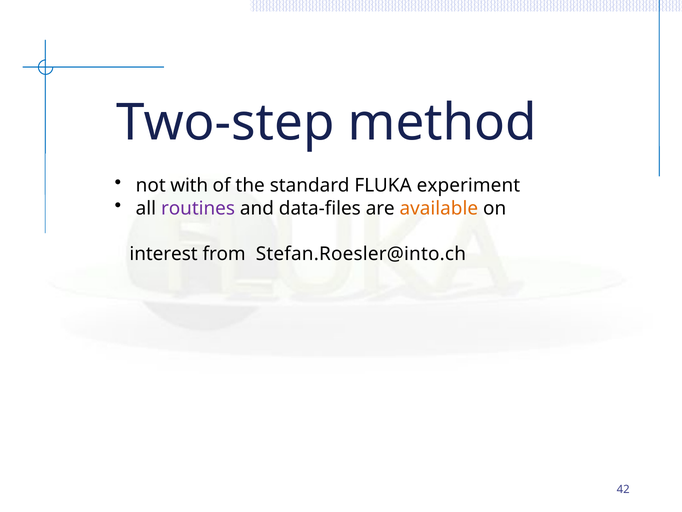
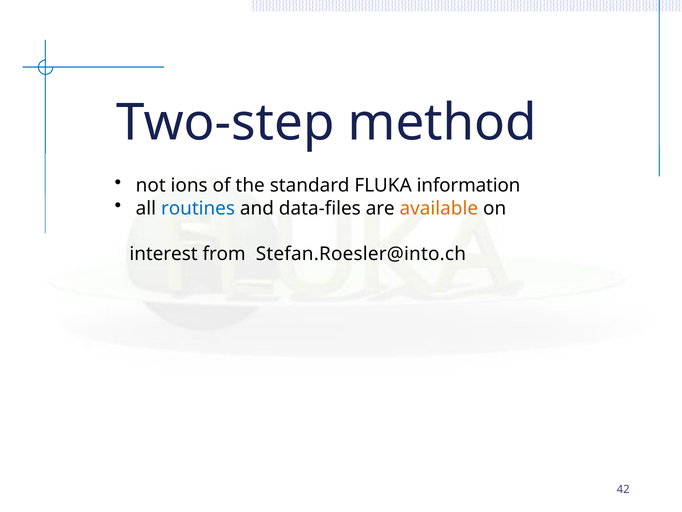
with: with -> ions (189, 185)
experiment: experiment -> information (469, 185)
routines colour: purple -> blue (198, 208)
